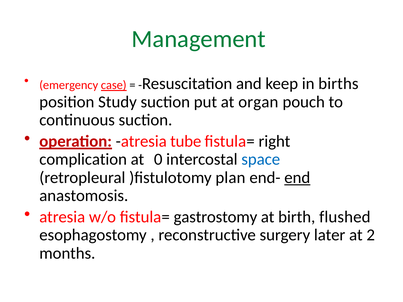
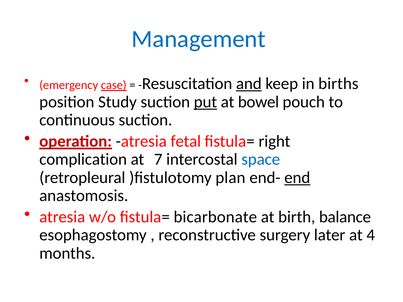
Management colour: green -> blue (199, 39)
and underline: none -> present (249, 84)
put underline: none -> present (205, 102)
organ: organ -> bowel (259, 102)
tube: tube -> fetal (186, 141)
0: 0 -> 7 (158, 160)
gastrostomy: gastrostomy -> bicarbonate (215, 217)
flushed: flushed -> balance (345, 217)
2: 2 -> 4 (371, 235)
